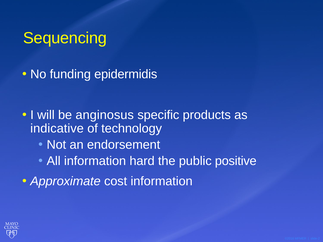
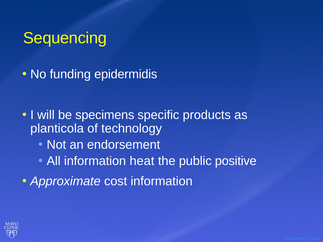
anginosus: anginosus -> specimens (105, 115)
indicative: indicative -> planticola (57, 129)
hard: hard -> heat (142, 161)
